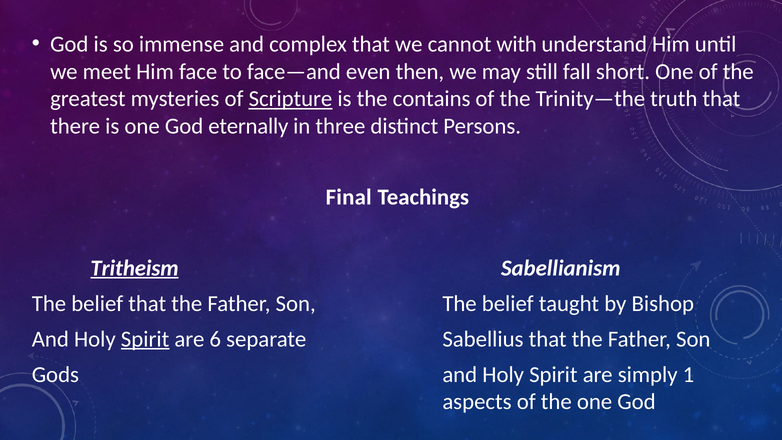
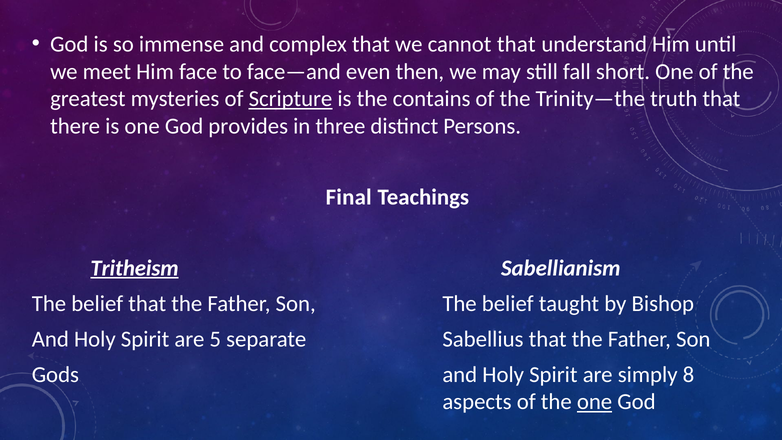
cannot with: with -> that (516, 44)
eternally: eternally -> provides (248, 126)
Spirit underline: present -> none (145, 339)
6: 6 -> 5 (215, 339)
1: 1 -> 8 (688, 374)
one underline: none -> present (595, 402)
